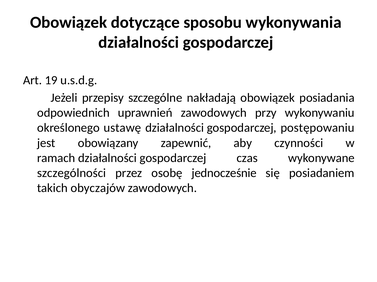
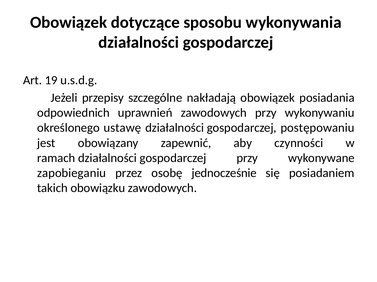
gospodarczej czas: czas -> przy (247, 158)
szczególności: szczególności -> zapobieganiu (72, 173)
obyczajów: obyczajów -> obowiązku (98, 188)
